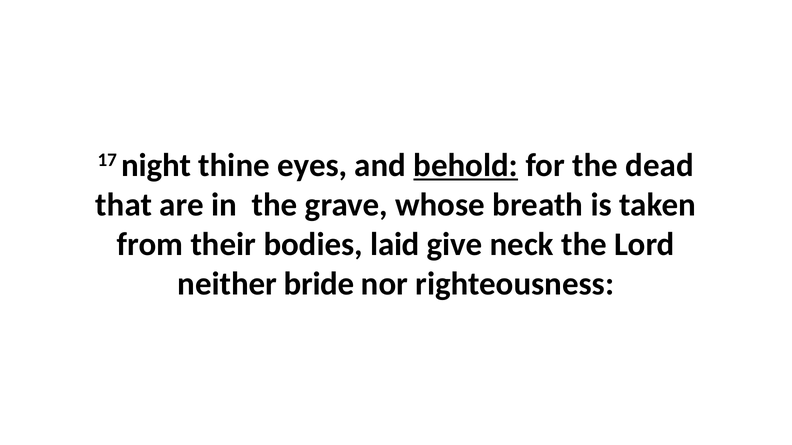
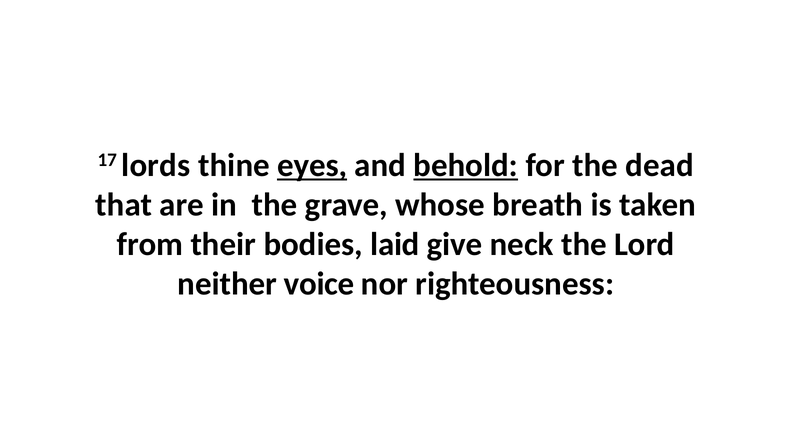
night: night -> lords (156, 166)
eyes underline: none -> present (312, 166)
bride: bride -> voice (319, 284)
